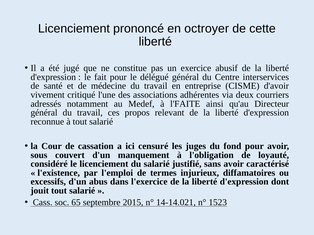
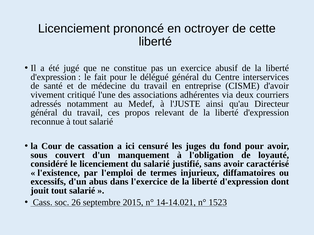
l'FAITE: l'FAITE -> l'JUSTE (185, 104)
65: 65 -> 26 (76, 203)
